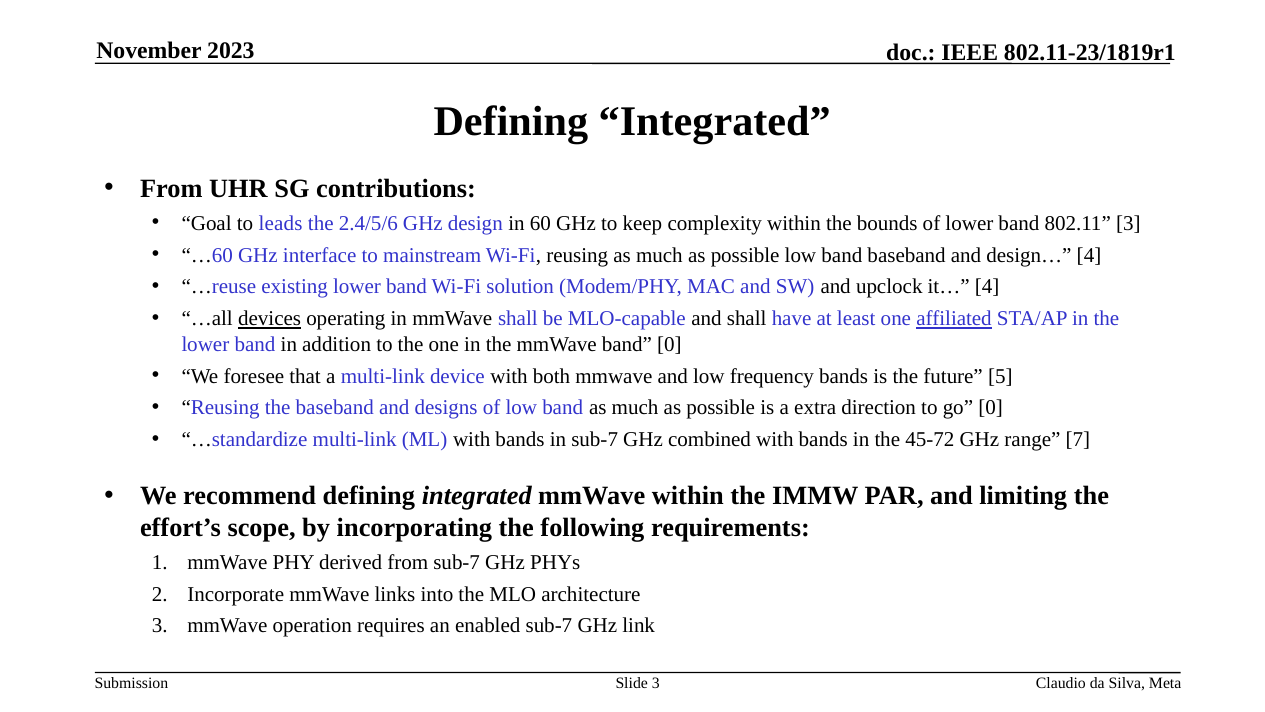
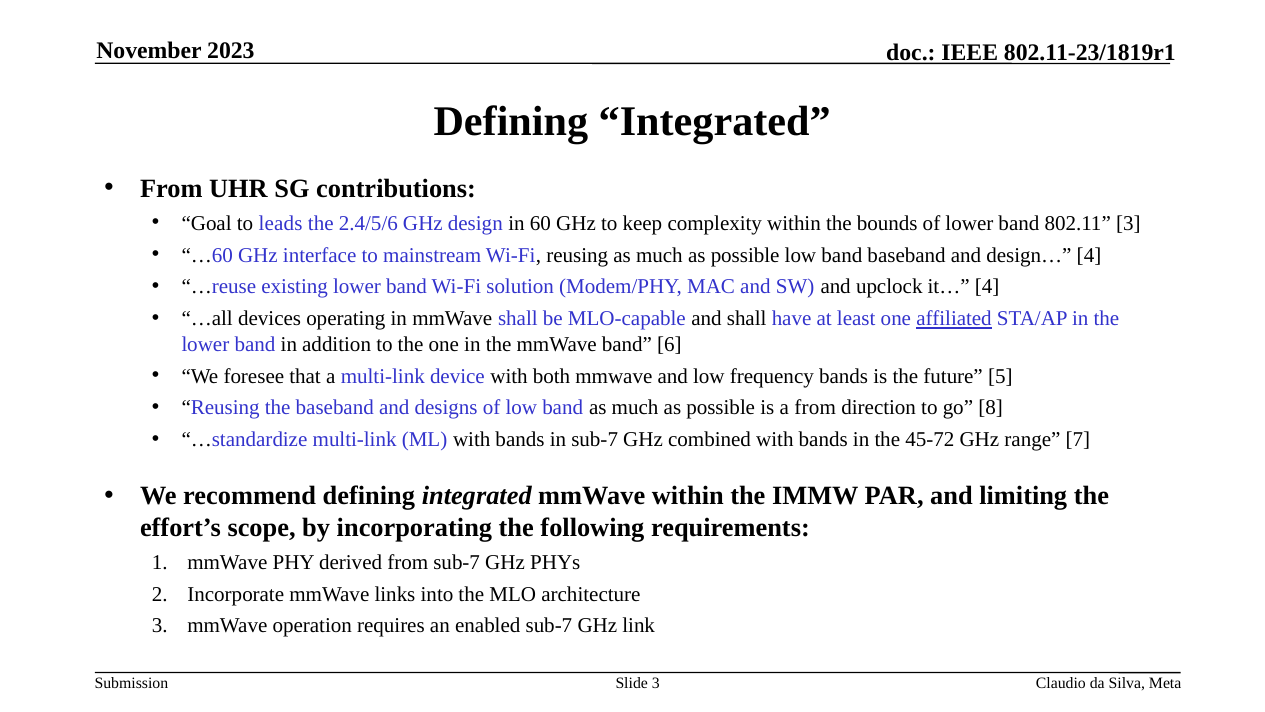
devices underline: present -> none (270, 319)
band 0: 0 -> 6 (669, 344)
a extra: extra -> from (815, 408)
go 0: 0 -> 8 (991, 408)
